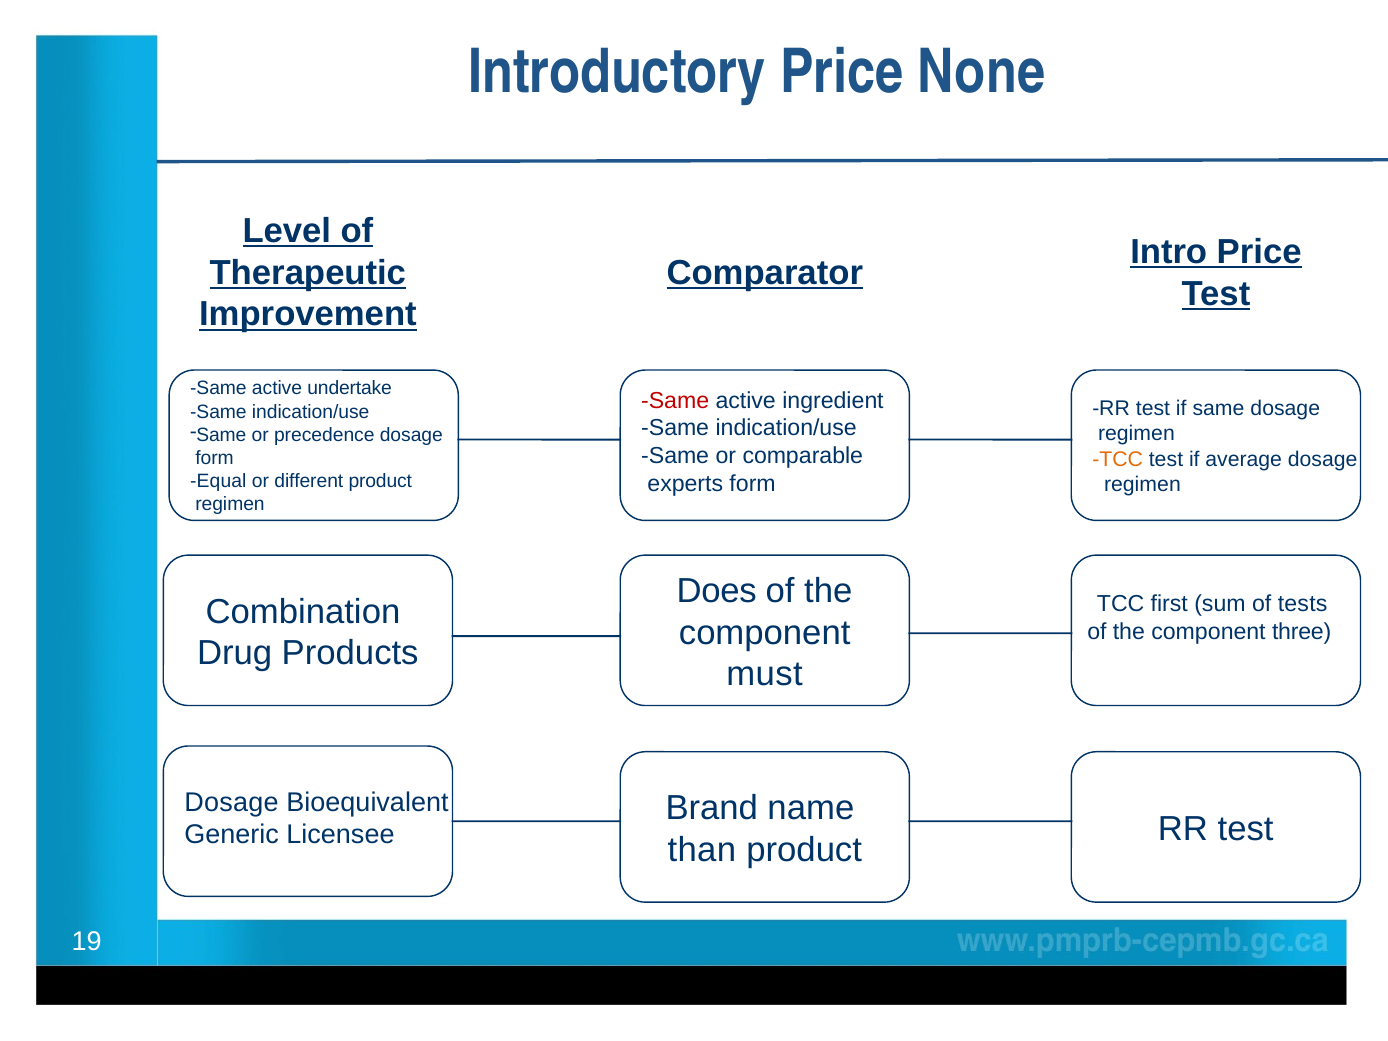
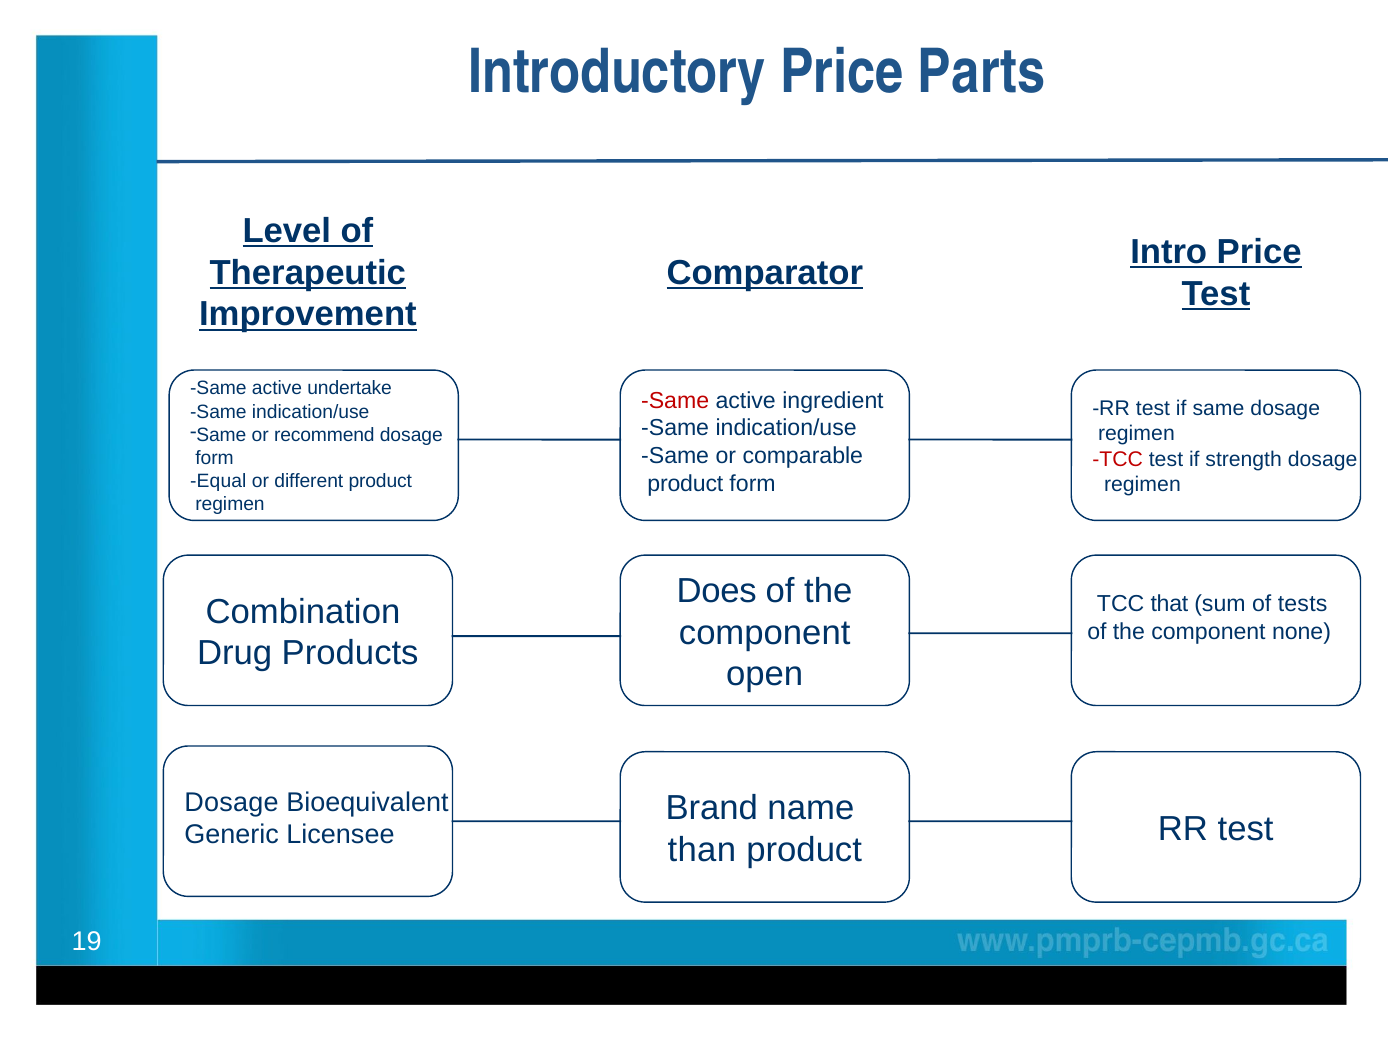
None: None -> Parts (982, 73)
precedence: precedence -> recommend (324, 435)
TCC colour: orange -> red (1118, 459)
average: average -> strength (1244, 459)
experts: experts -> product (685, 484)
first: first -> that (1169, 604)
three: three -> none (1302, 632)
must: must -> open (765, 674)
